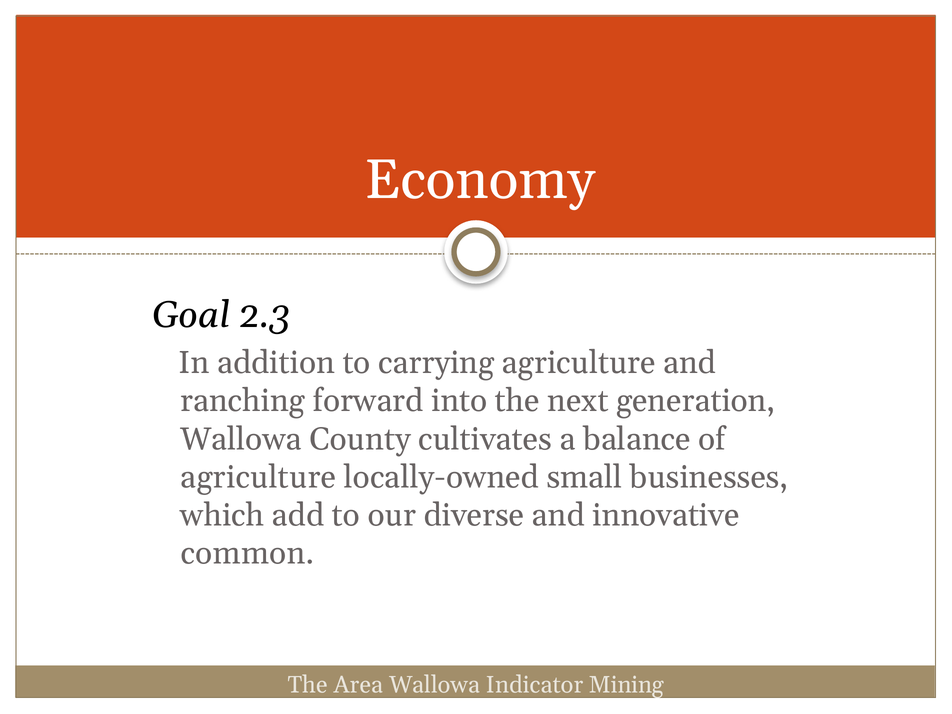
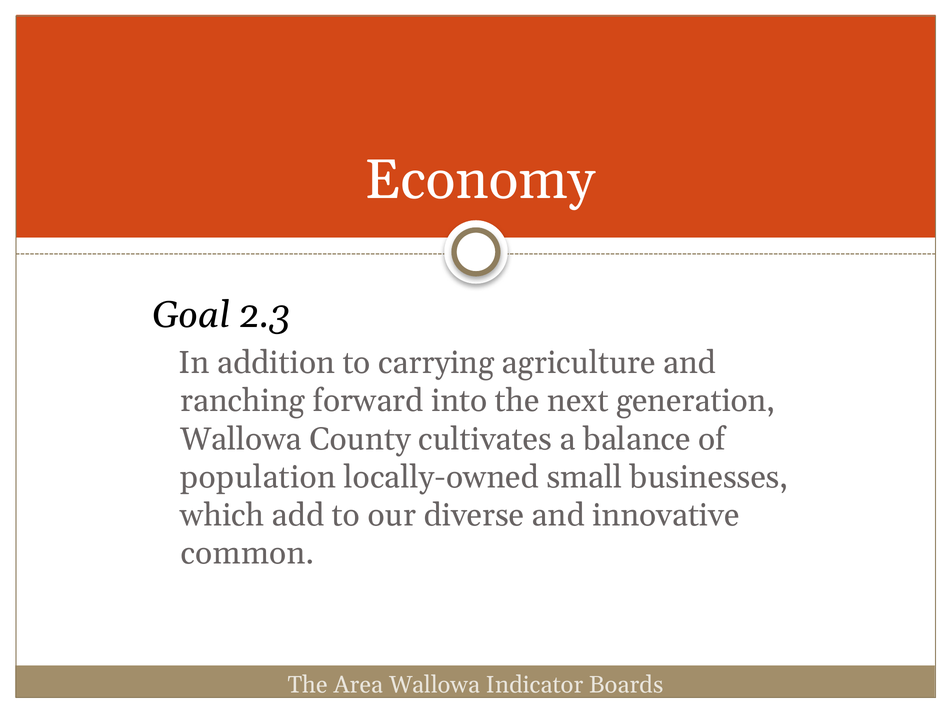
agriculture: agriculture -> population (258, 477)
Mining: Mining -> Boards (626, 685)
